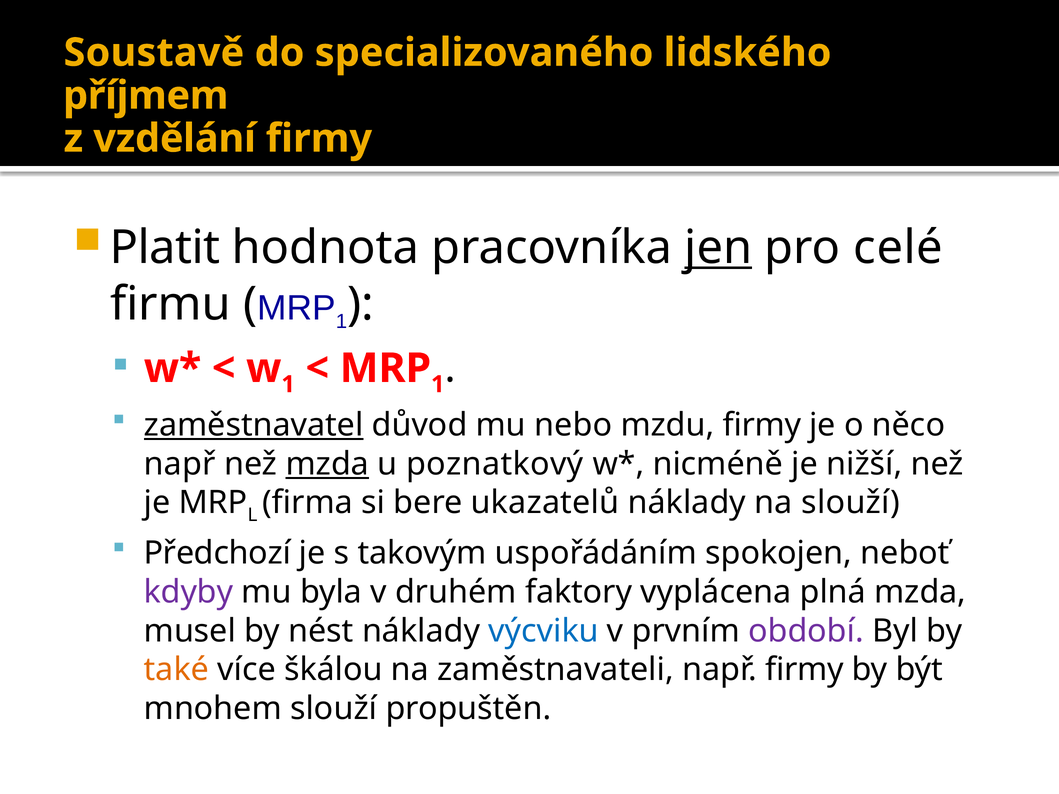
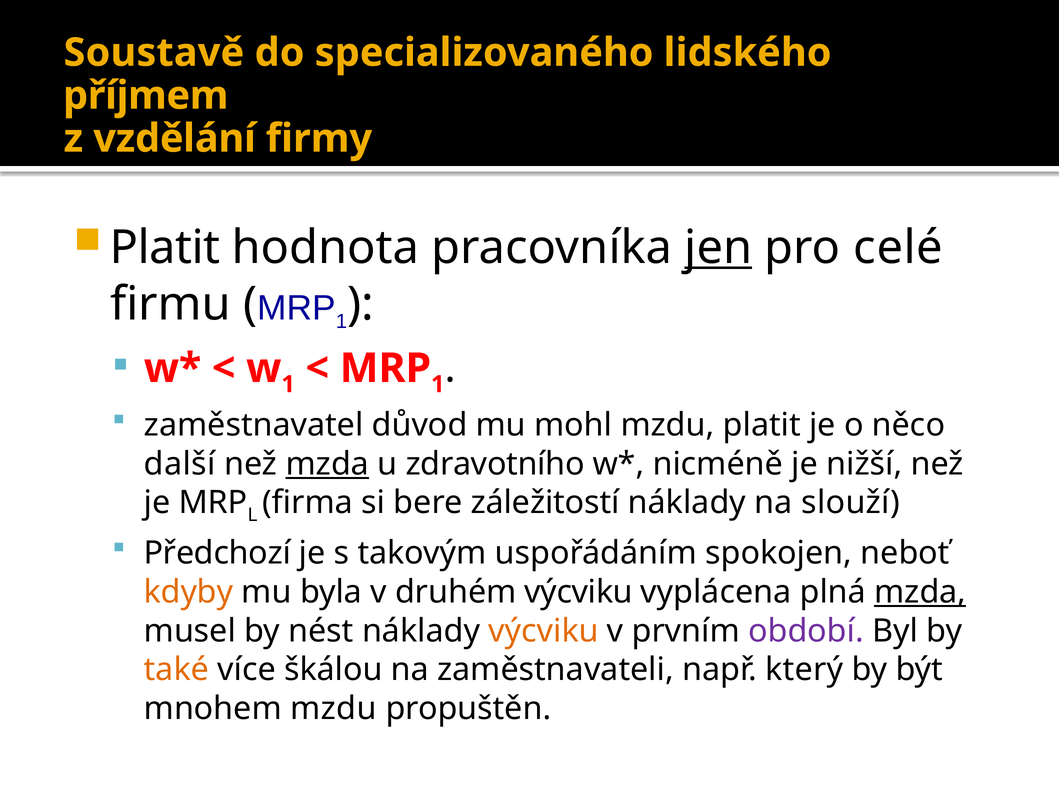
zaměstnavatel underline: present -> none (254, 425)
nebo: nebo -> mohl (573, 425)
mzdu firmy: firmy -> platit (762, 425)
např: např -> další (180, 464)
poznatkový: poznatkový -> zdravotního (495, 464)
ukazatelů: ukazatelů -> záležitostí (545, 503)
kdyby colour: purple -> orange (189, 592)
druhém faktory: faktory -> výcviku (579, 592)
mzda underline: none -> present (920, 592)
výcviku colour: blue -> orange (544, 631)
např firmy: firmy -> který (804, 670)
mnohem slouží: slouží -> mzdu (333, 709)
